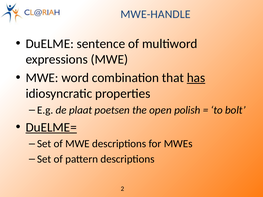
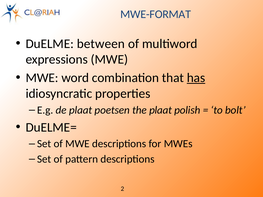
MWE-HANDLE: MWE-HANDLE -> MWE-FORMAT (156, 14)
sentence: sentence -> between (101, 44)
the open: open -> plaat (161, 110)
DuELME= underline: present -> none (51, 127)
